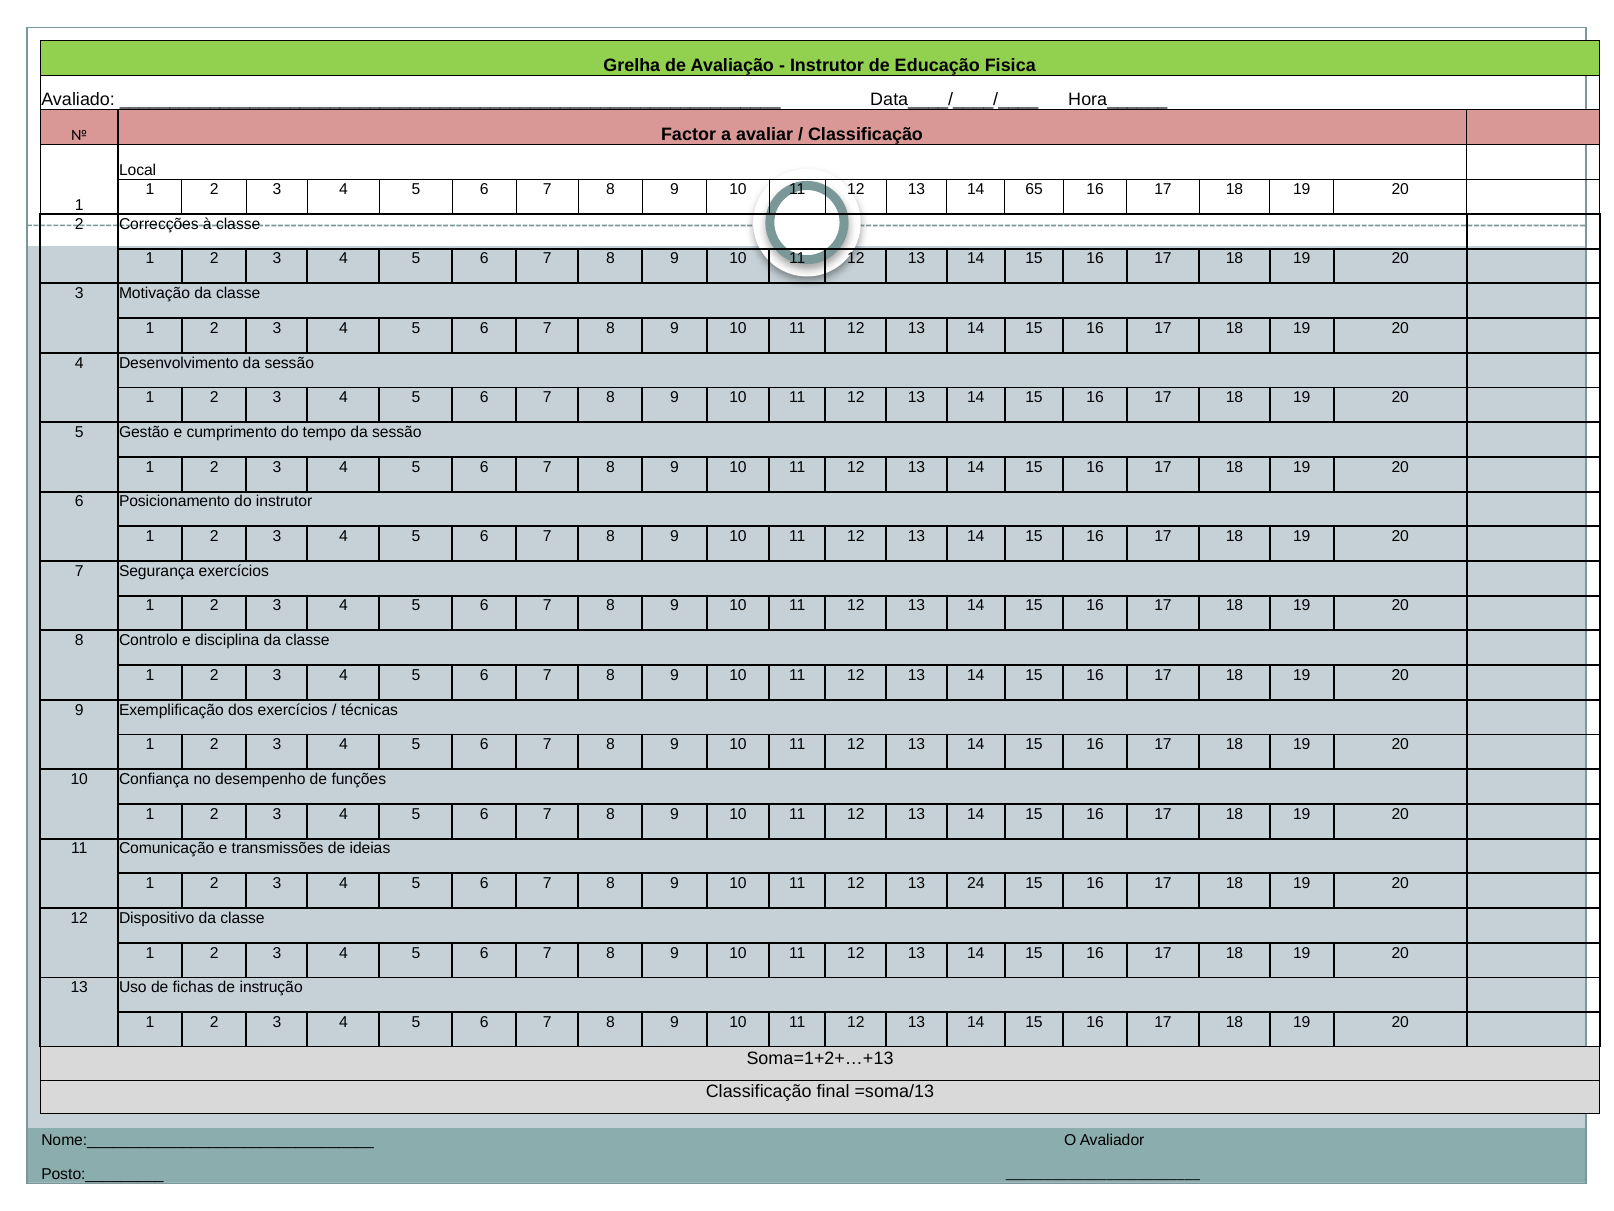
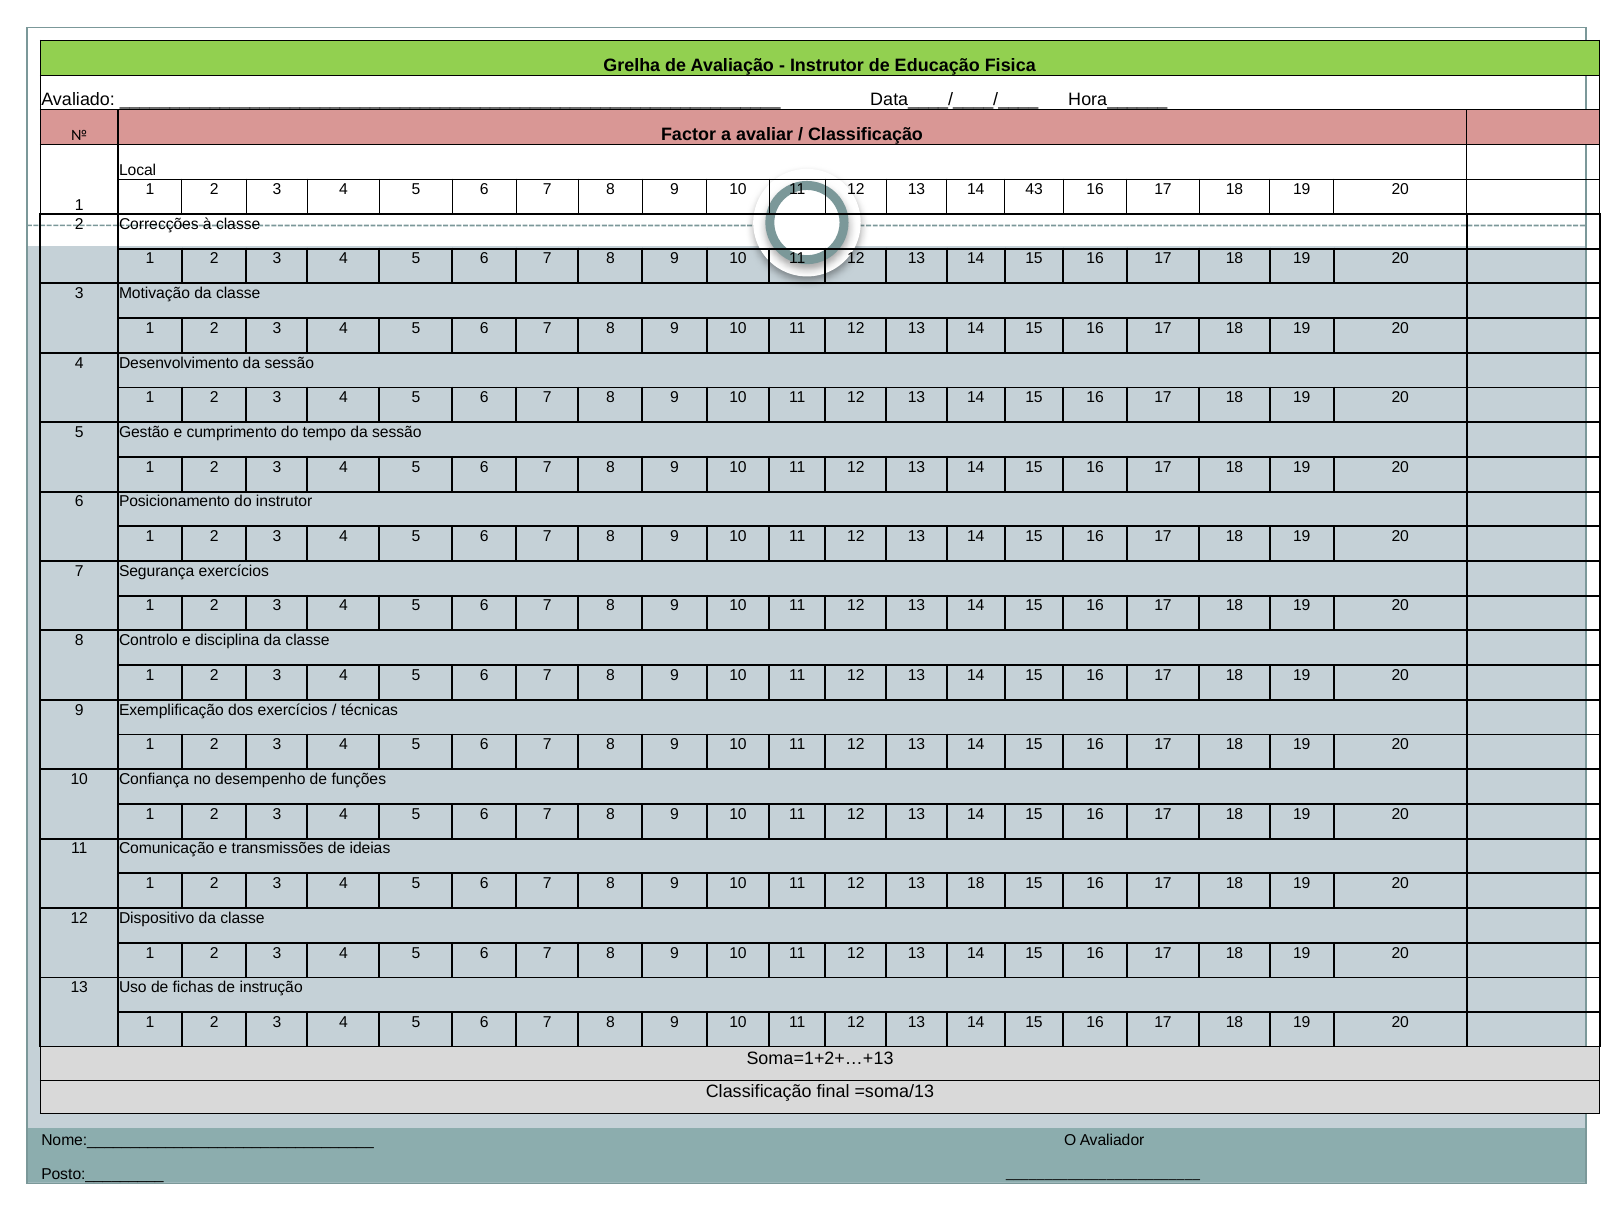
65: 65 -> 43 (1034, 189)
13 24: 24 -> 18 (976, 883)
